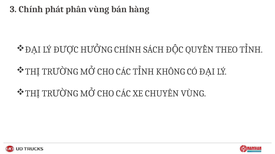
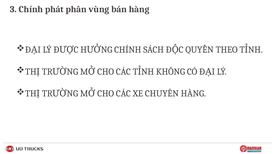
CHUYÊN VÙNG: VÙNG -> HÀNG (193, 94)
